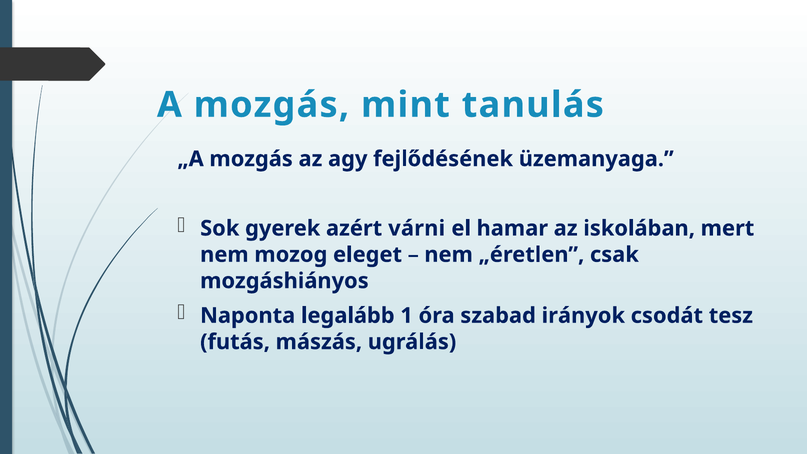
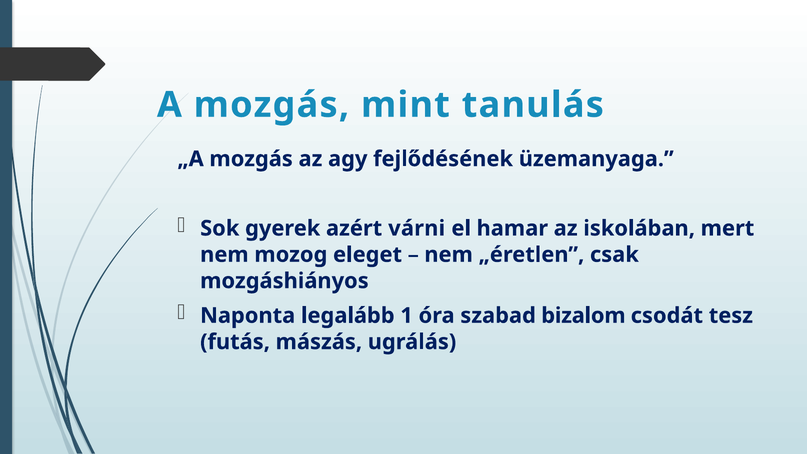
irányok: irányok -> bizalom (583, 316)
